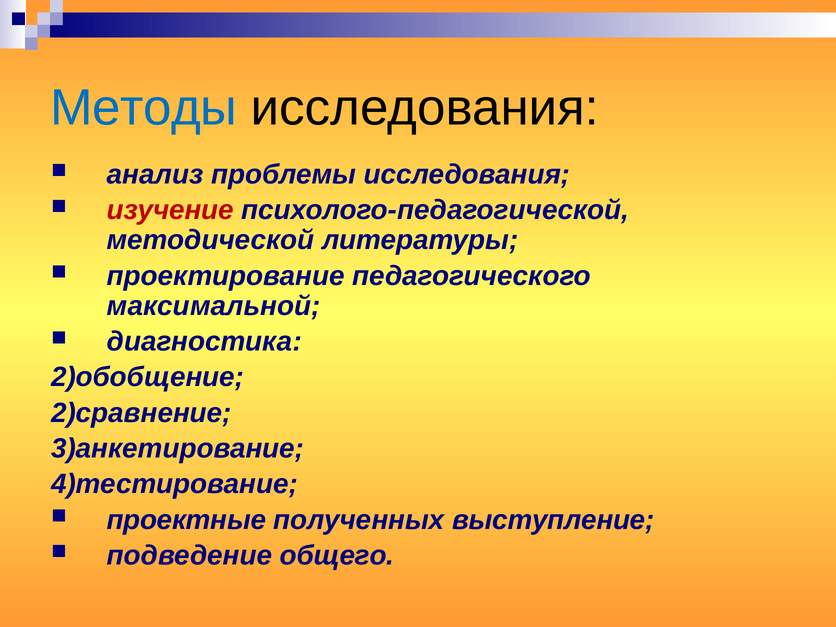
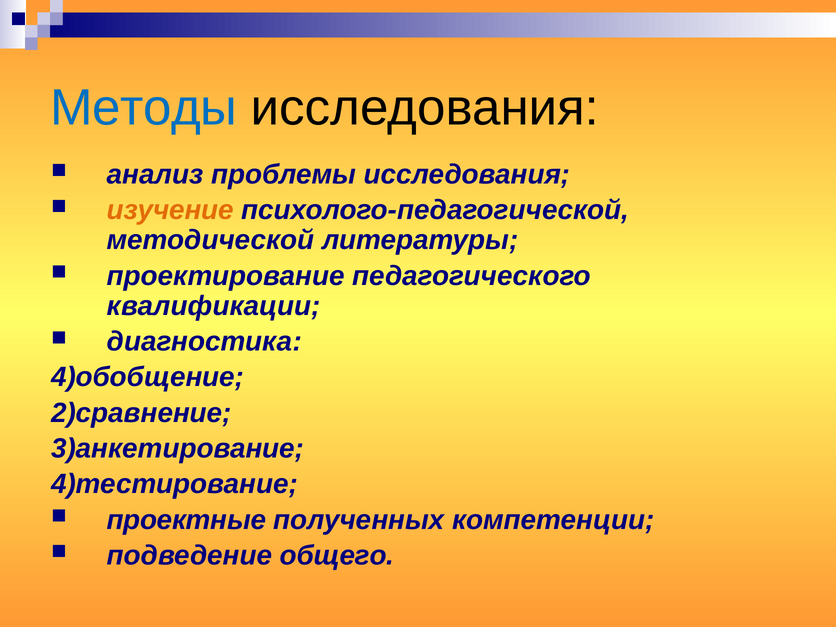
изучение colour: red -> orange (170, 210)
максимальной: максимальной -> квалификации (214, 306)
2)обобщение: 2)обобщение -> 4)обобщение (148, 377)
выступление: выступление -> компетенции (553, 520)
